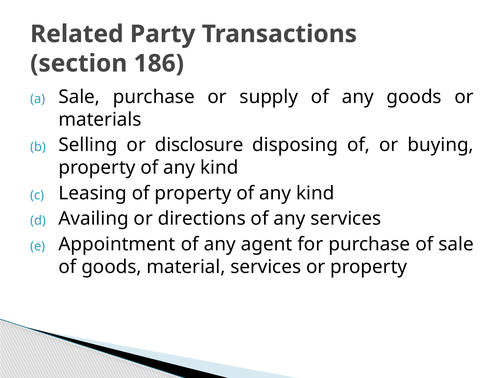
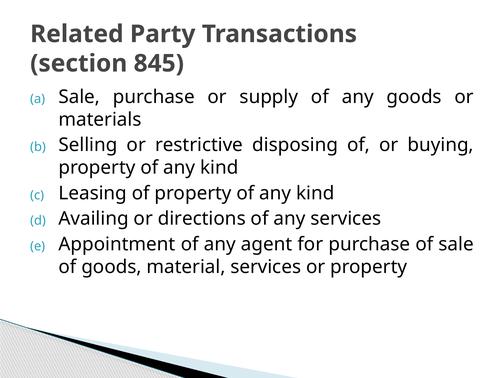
186: 186 -> 845 (159, 63)
disclosure: disclosure -> restrictive (199, 145)
